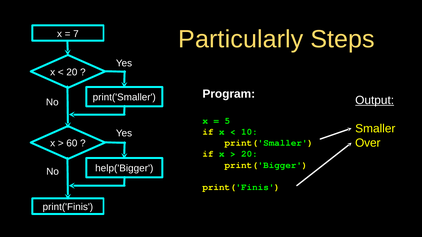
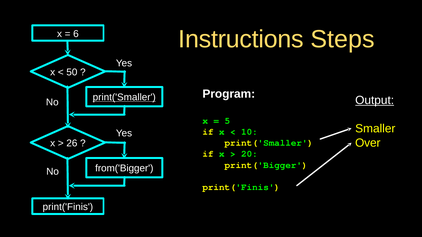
Particularly: Particularly -> Instructions (241, 39)
7: 7 -> 6 (76, 34)
20: 20 -> 50 (72, 72)
print('Smaller underline: none -> present (124, 97)
60: 60 -> 26 (72, 143)
help('Bigger: help('Bigger -> from('Bigger (124, 169)
